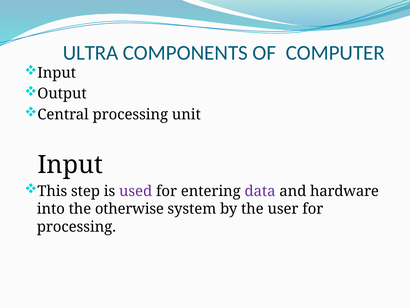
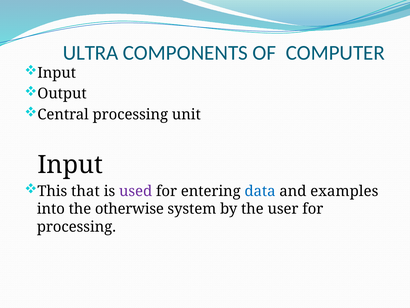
step: step -> that (85, 191)
data colour: purple -> blue (260, 191)
hardware: hardware -> examples (344, 191)
